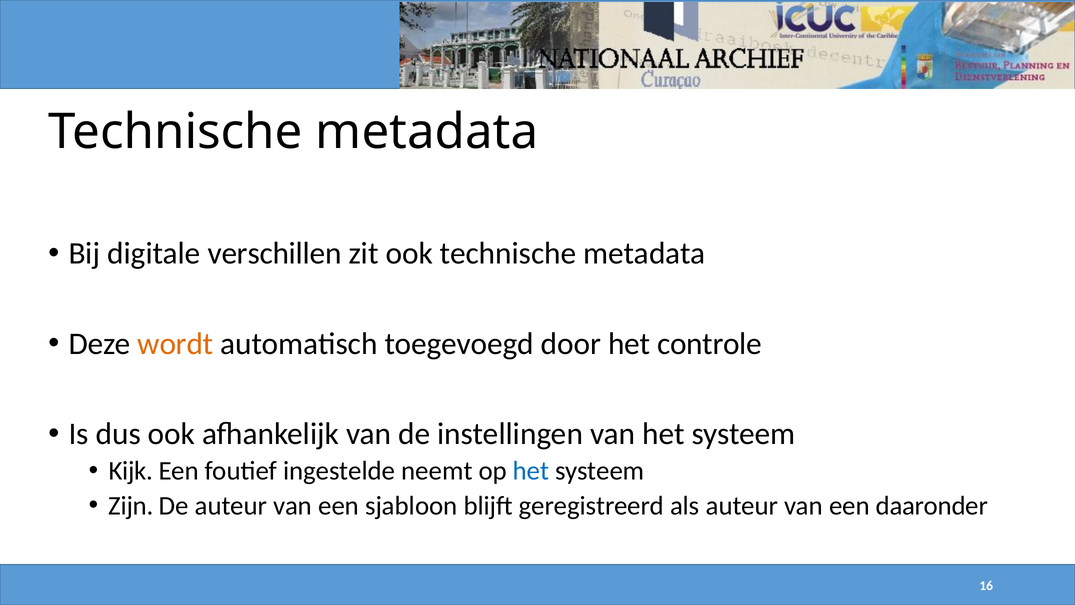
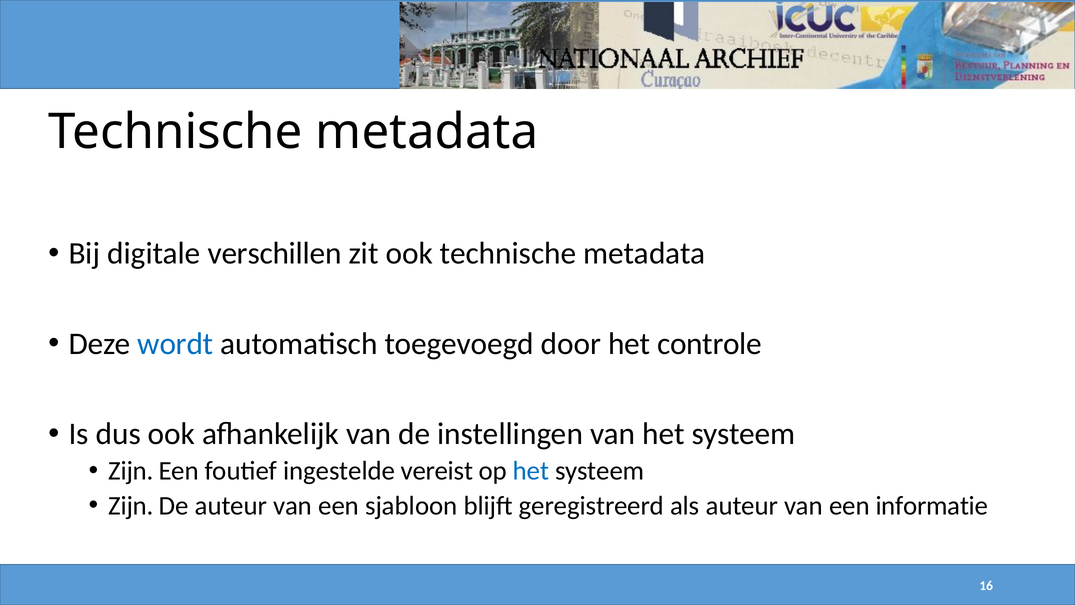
wordt colour: orange -> blue (175, 344)
Kijk: Kijk -> Zijn (131, 471)
neemt: neemt -> vereist (437, 471)
daaronder: daaronder -> informatie (932, 505)
